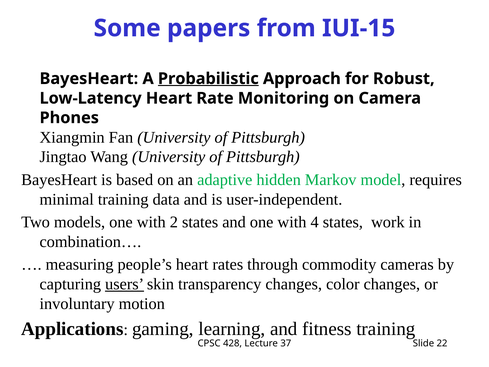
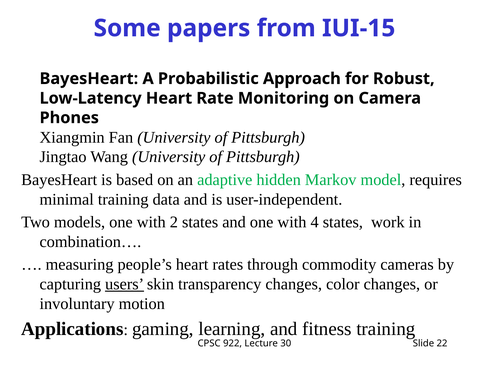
Probabilistic underline: present -> none (208, 79)
428: 428 -> 922 (233, 343)
37: 37 -> 30 (286, 343)
